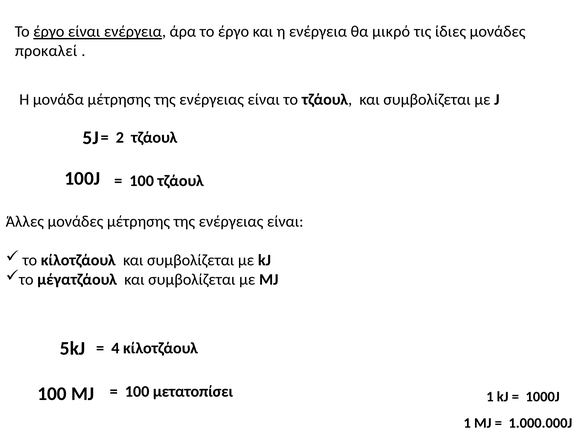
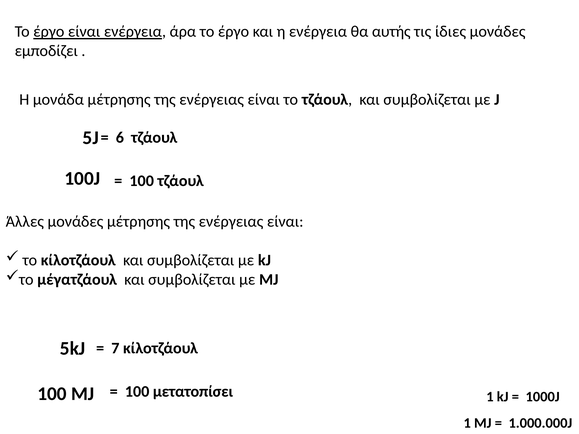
μικρό: μικρό -> αυτής (391, 32)
προκαλεί: προκαλεί -> εμποδίζει (46, 51)
2: 2 -> 6 (120, 138)
4: 4 -> 7 (115, 348)
